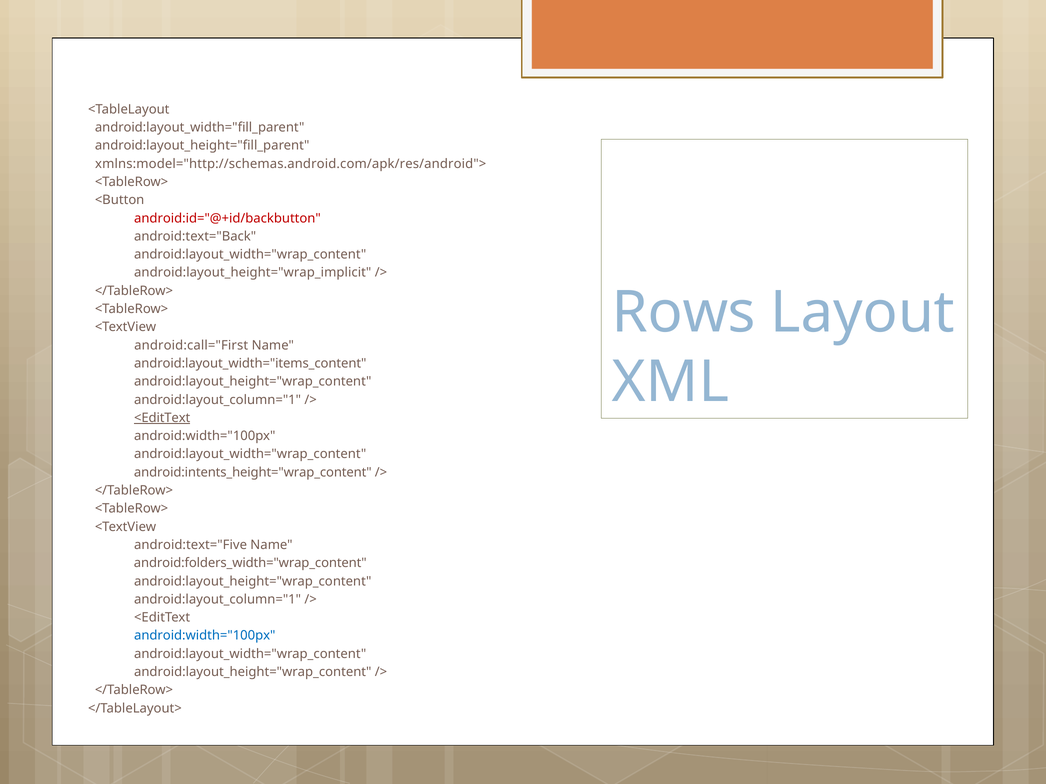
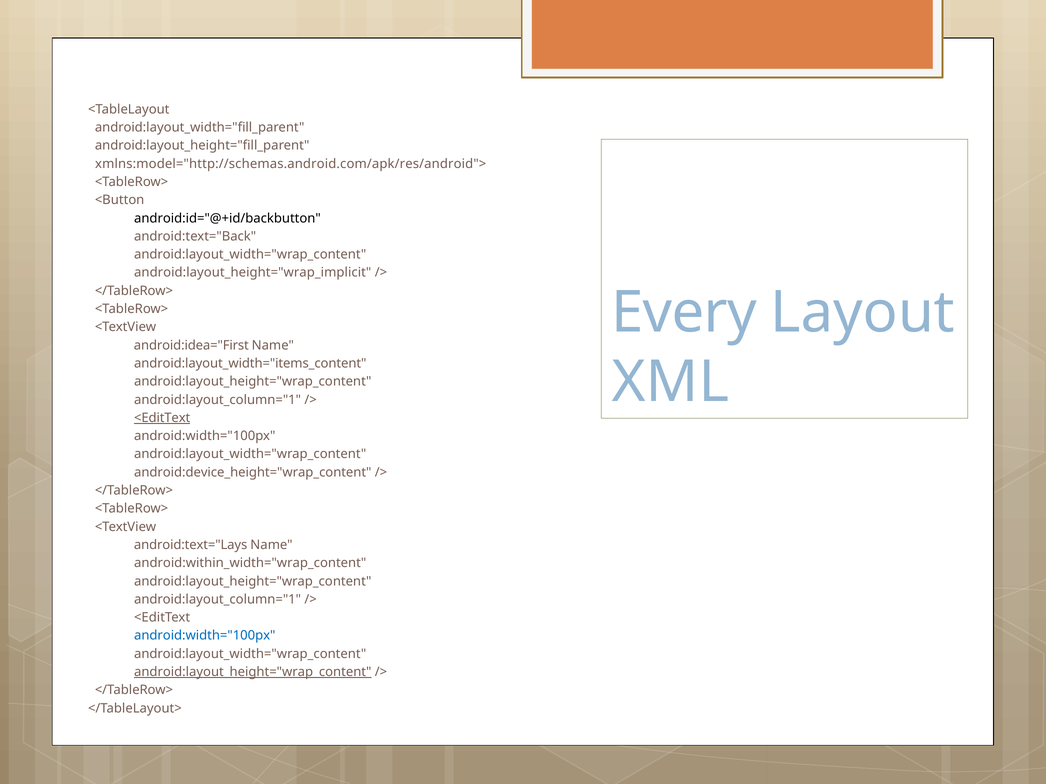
android:id="@+id/backbutton colour: red -> black (227, 218)
Rows: Rows -> Every (684, 313)
android:call="First: android:call="First -> android:idea="First (191, 345)
android:intents_height="wrap_content: android:intents_height="wrap_content -> android:device_height="wrap_content (253, 473)
android:text="Five: android:text="Five -> android:text="Lays (191, 545)
android:folders_width="wrap_content: android:folders_width="wrap_content -> android:within_width="wrap_content (250, 563)
android:layout_height="wrap_content underline: none -> present (253, 672)
